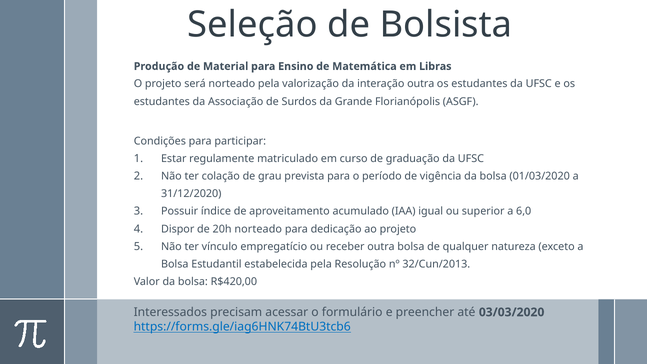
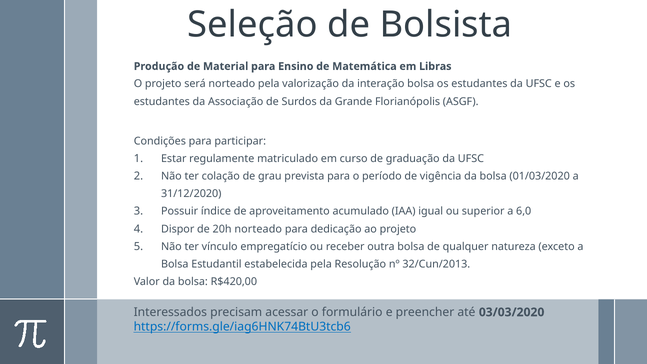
interação outra: outra -> bolsa (421, 84)
